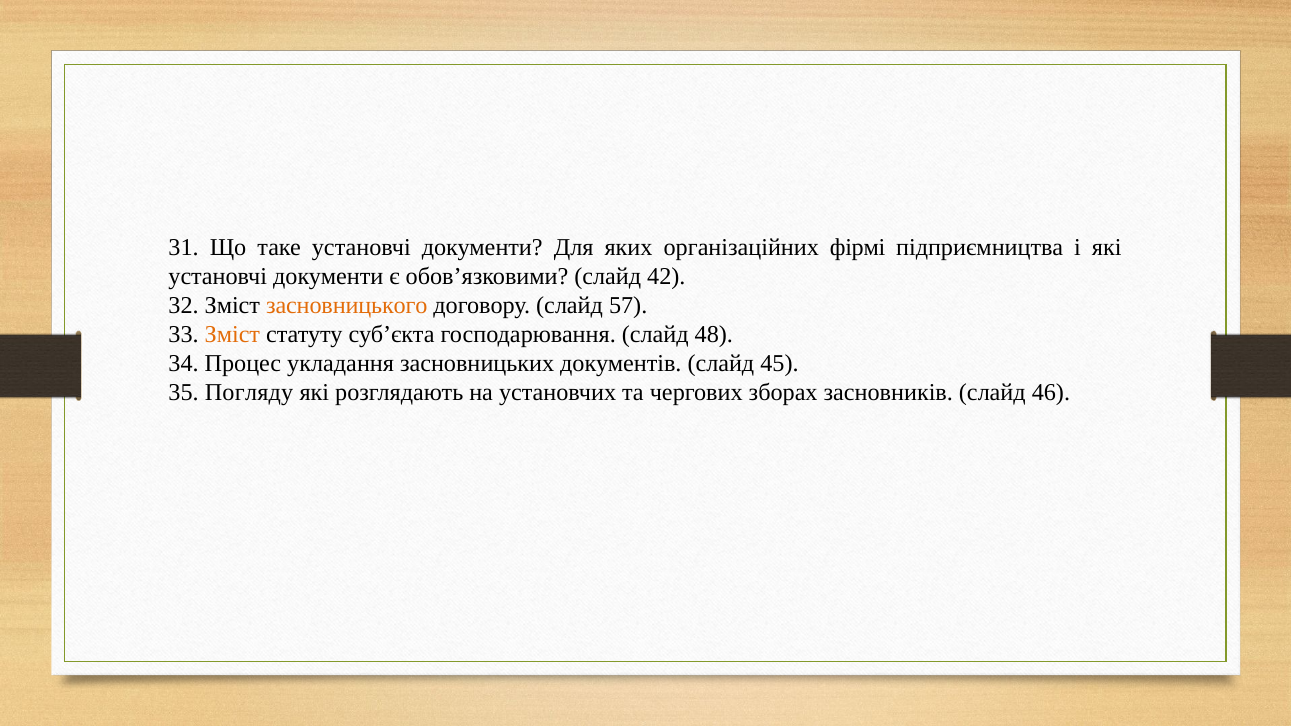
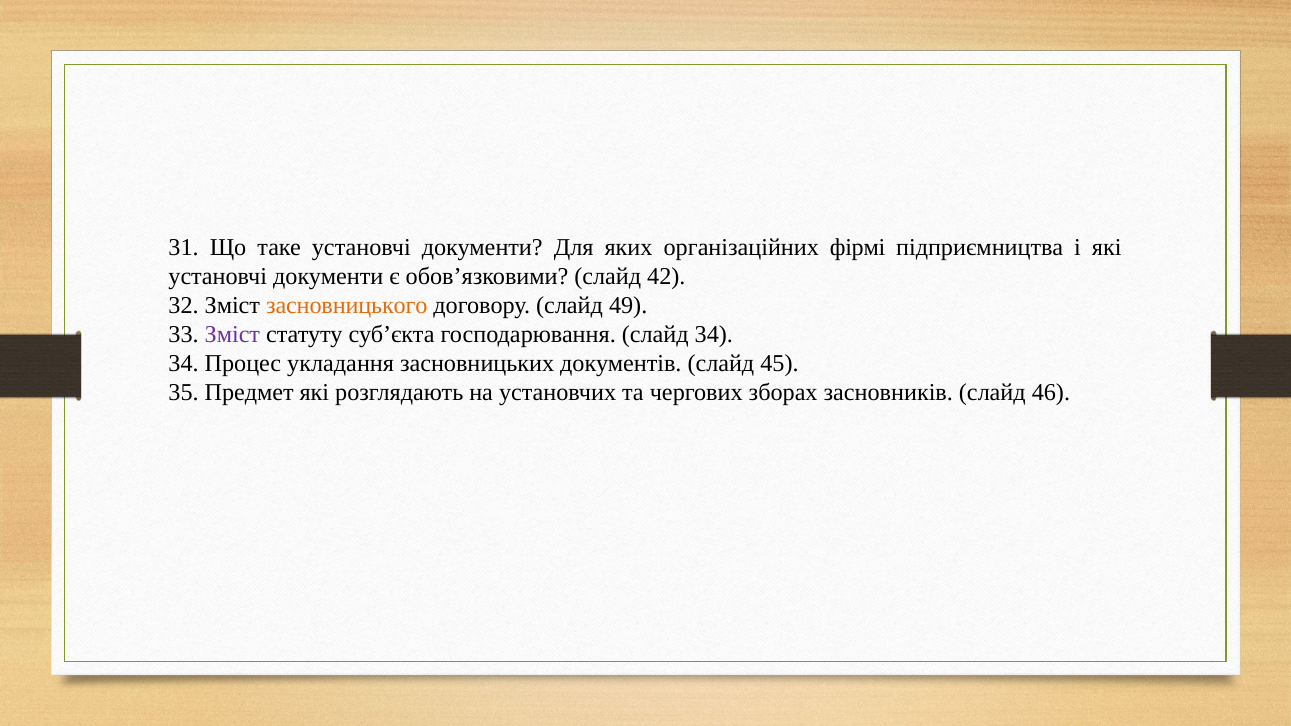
57: 57 -> 49 (628, 305)
Зміст colour: orange -> purple (232, 334)
слайд 48: 48 -> 34 (714, 334)
Погляду: Погляду -> Предмет (249, 392)
